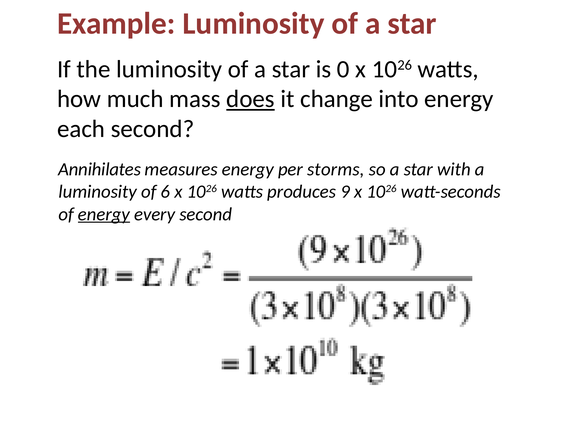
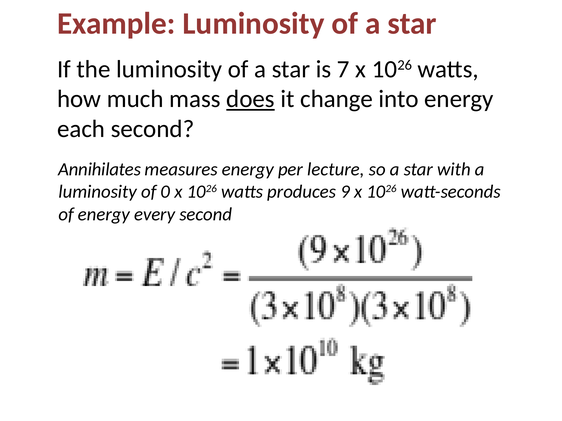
0: 0 -> 7 (343, 69)
storms: storms -> lecture (336, 169)
6: 6 -> 0 (165, 192)
energy underline: present -> none (104, 214)
